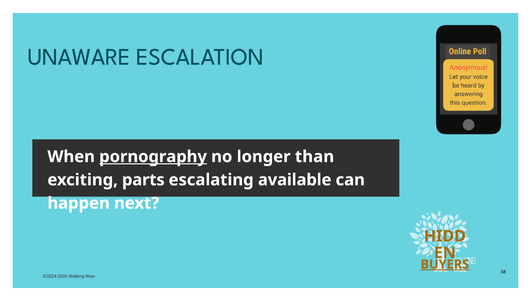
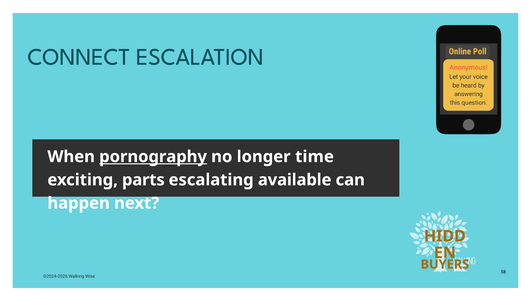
UNAWARE: UNAWARE -> CONNECT (79, 57)
than: than -> time (315, 156)
BUYERS underline: present -> none (445, 264)
